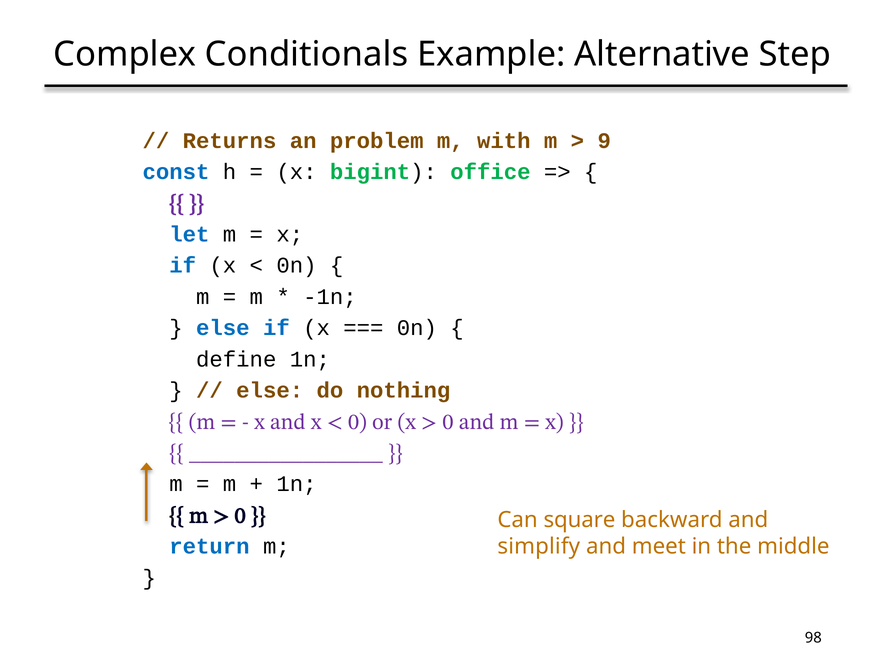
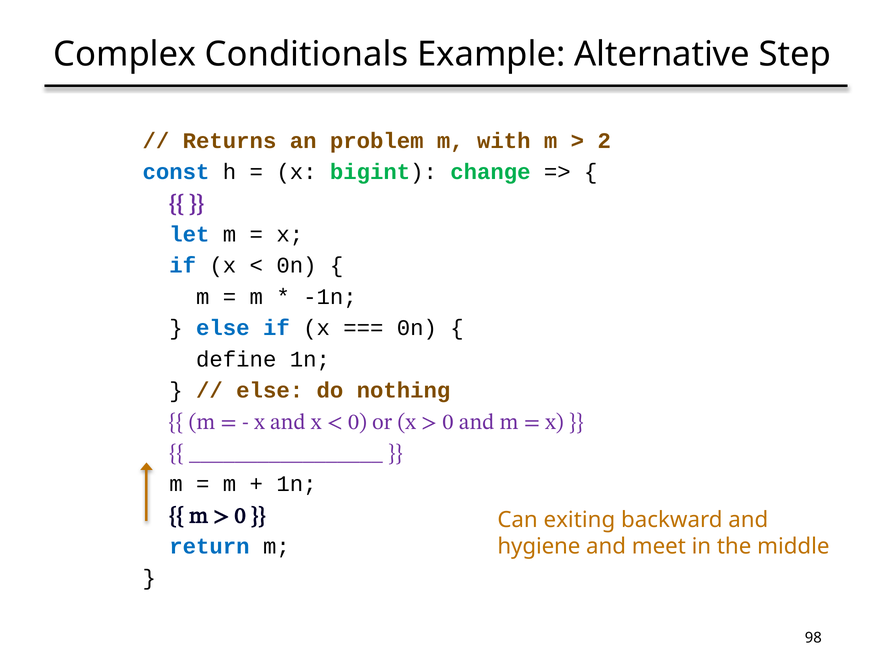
9: 9 -> 2 (604, 141)
office: office -> change (490, 172)
square: square -> exiting (579, 520)
simplify: simplify -> hygiene (539, 547)
